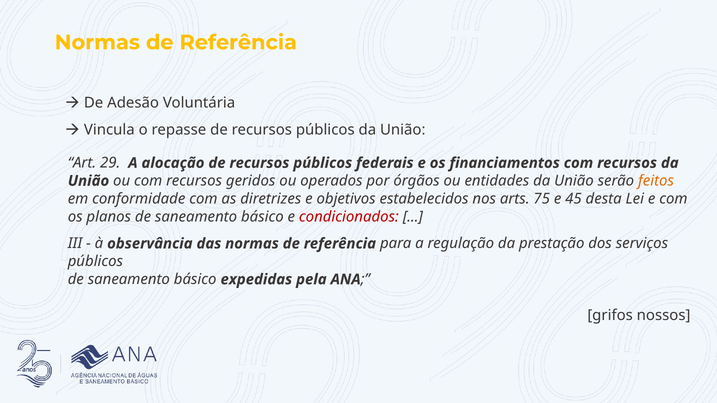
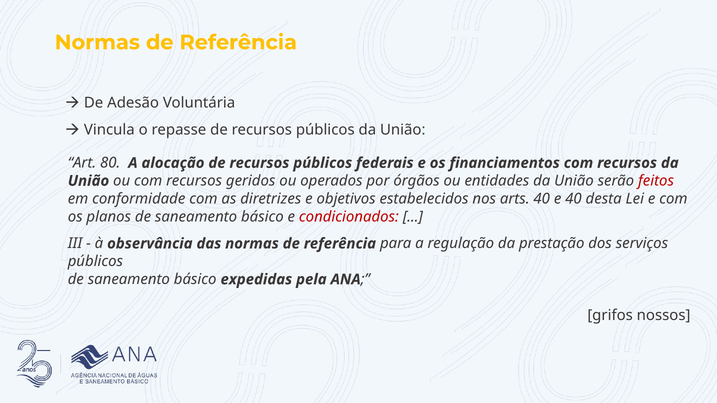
29: 29 -> 80 (110, 163)
feitos colour: orange -> red (656, 181)
arts 75: 75 -> 40 (542, 199)
e 45: 45 -> 40 (573, 199)
